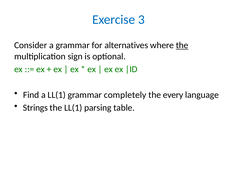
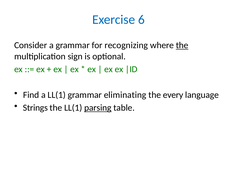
3: 3 -> 6 (141, 20)
alternatives: alternatives -> recognizing (126, 45)
completely: completely -> eliminating (125, 95)
parsing underline: none -> present (98, 108)
